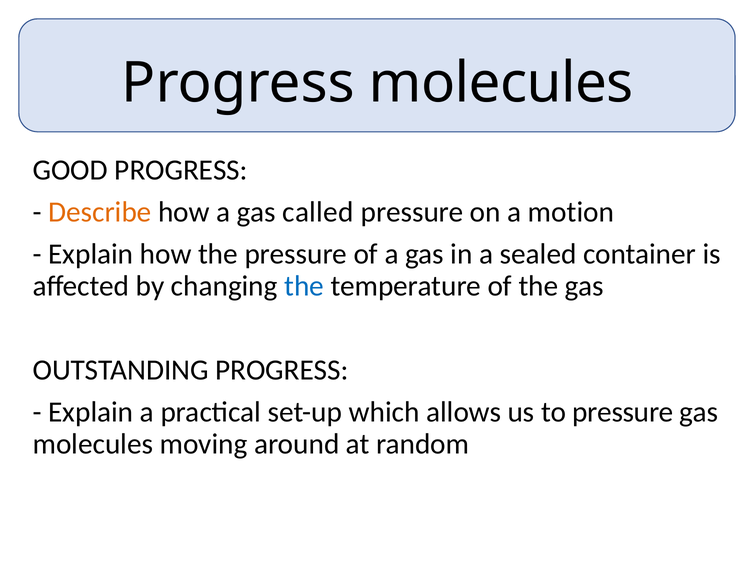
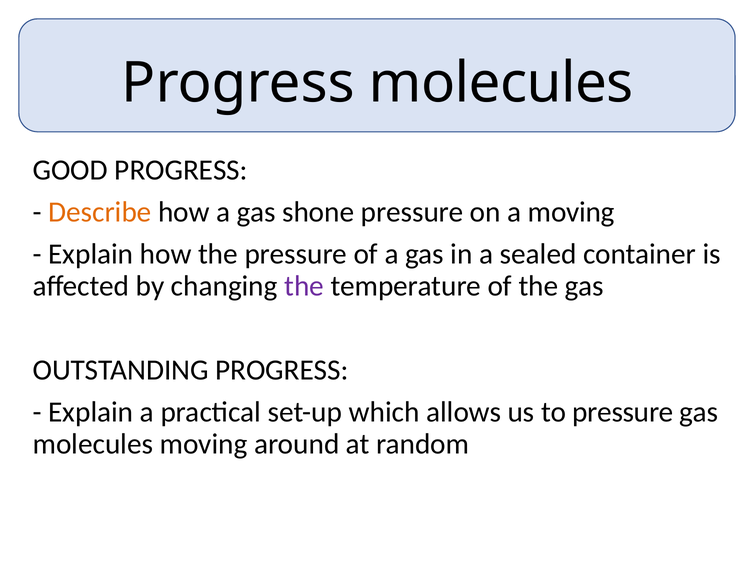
called: called -> shone (318, 212)
a motion: motion -> moving (571, 212)
the colour: blue -> purple (304, 286)
